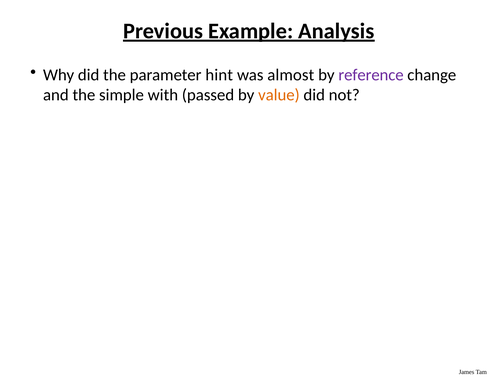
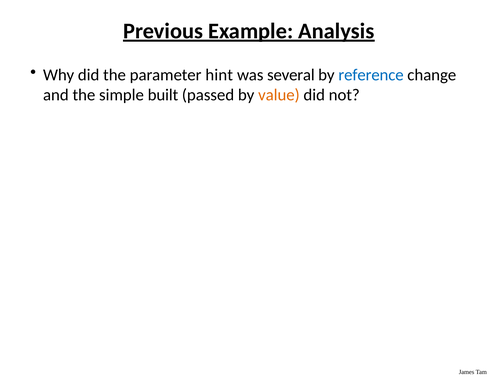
almost: almost -> several (291, 75)
reference colour: purple -> blue (371, 75)
with: with -> built (163, 95)
